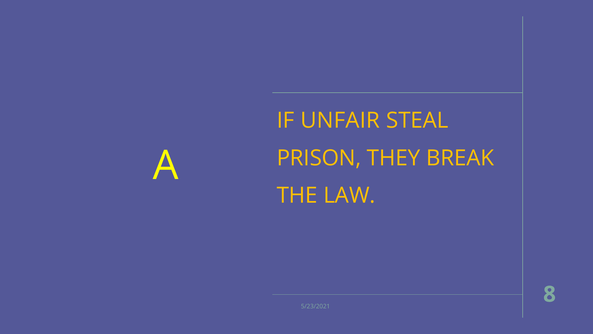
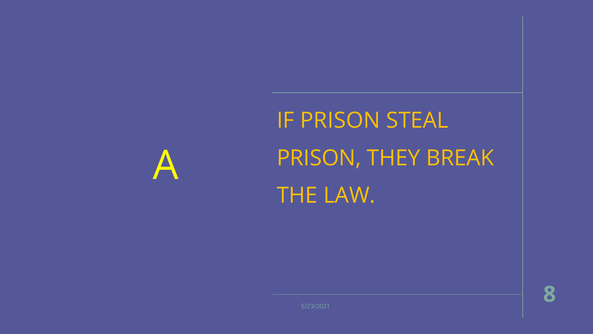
IF UNFAIR: UNFAIR -> PRISON (340, 120)
